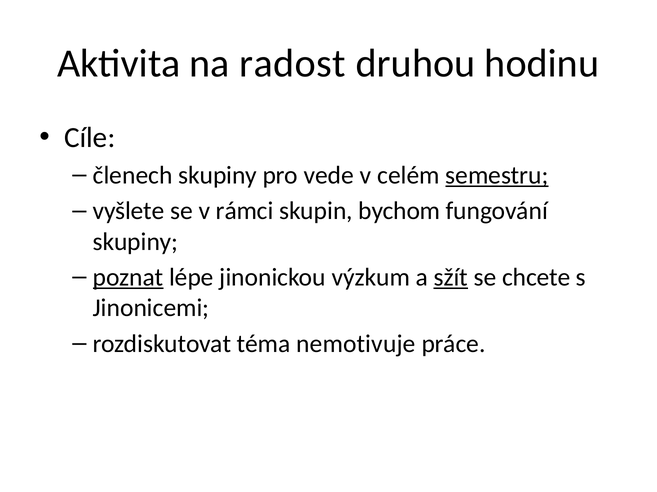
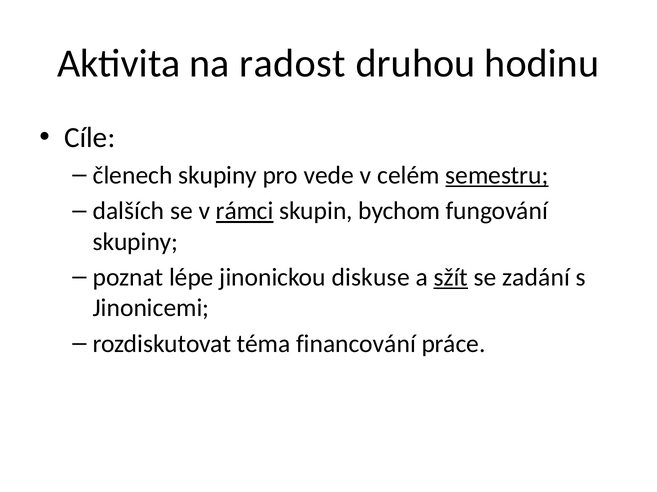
vyšlete: vyšlete -> dalších (129, 211)
rámci underline: none -> present (245, 211)
poznat underline: present -> none (128, 278)
výzkum: výzkum -> diskuse (371, 278)
chcete: chcete -> zadání (536, 278)
nemotivuje: nemotivuje -> financování (356, 344)
